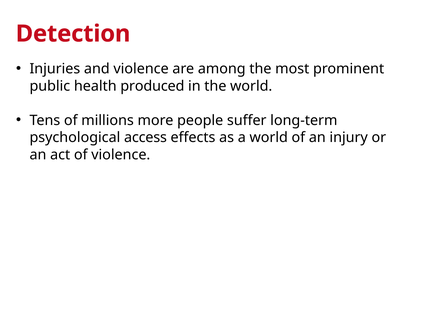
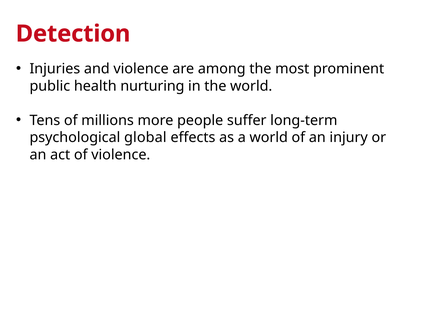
produced: produced -> nurturing (152, 86)
access: access -> global (145, 138)
